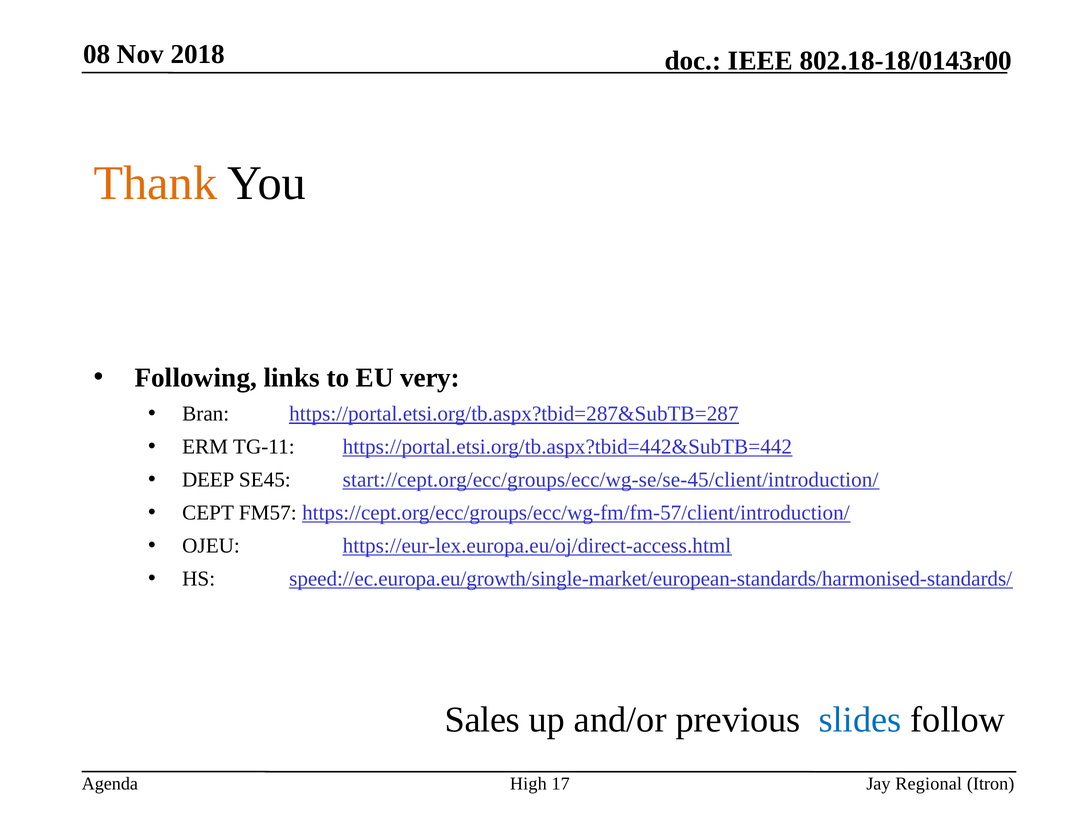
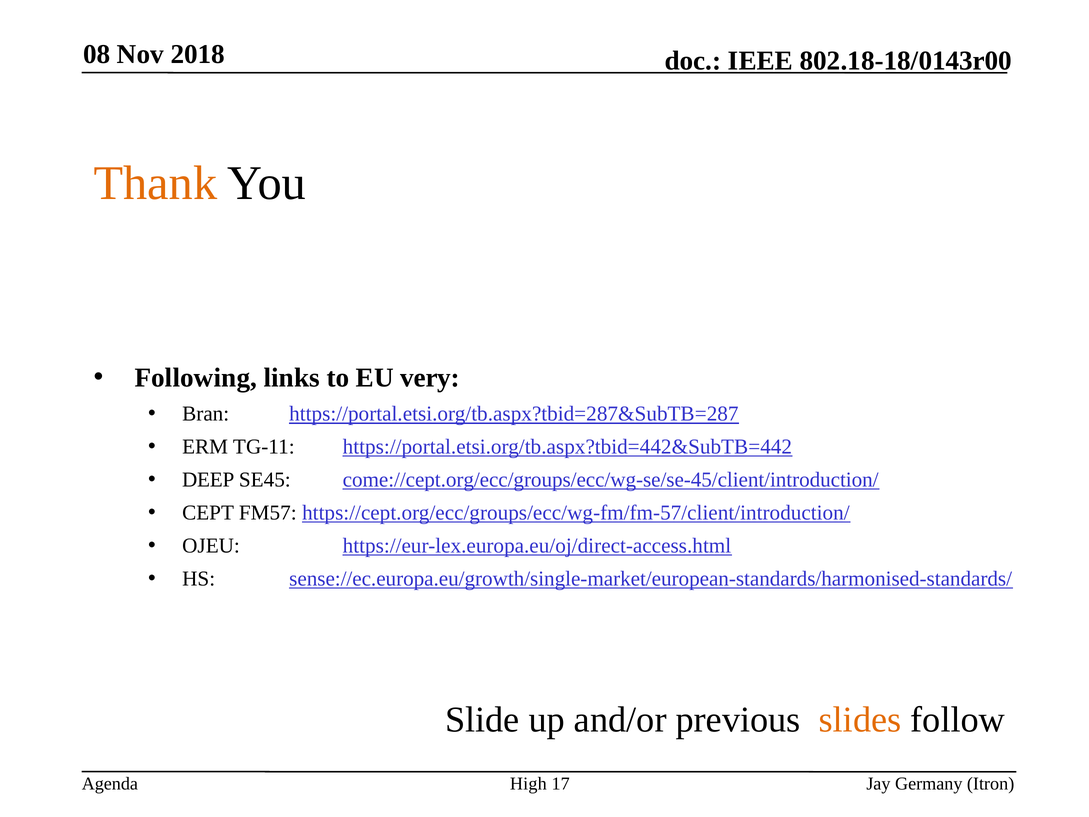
start://cept.org/ecc/groups/ecc/wg-se/se-45/client/introduction/: start://cept.org/ecc/groups/ecc/wg-se/se-45/client/introduction/ -> come://cept.org/ecc/groups/ecc/wg-se/se-45/client/introduction/ (611, 480)
speed://ec.europa.eu/growth/single-market/european-standards/harmonised-standards/: speed://ec.europa.eu/growth/single-market/european-standards/harmonised-standards/ -> sense://ec.europa.eu/growth/single-market/european-standards/harmonised-standards/ (651, 578)
Sales: Sales -> Slide (482, 719)
slides colour: blue -> orange (860, 719)
Regional: Regional -> Germany (929, 783)
